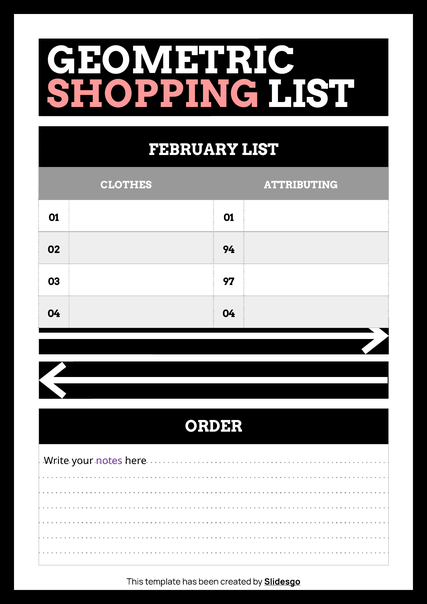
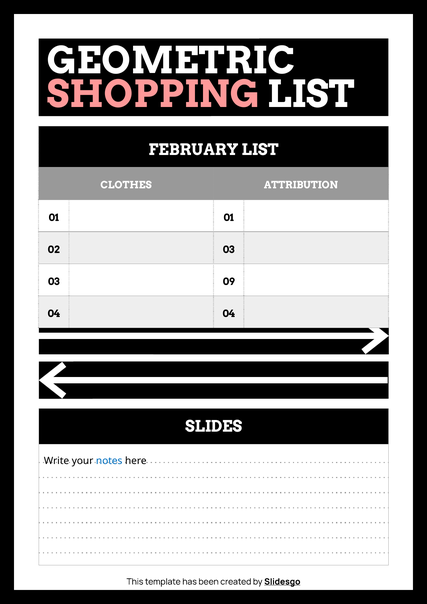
ATTRIBUTING: ATTRIBUTING -> ATTRIBUTION (301, 185)
02 94: 94 -> 03 (229, 250)
97: 97 -> 09 (229, 282)
ORDER: ORDER -> SLIDES (214, 427)
notes colour: purple -> blue (109, 461)
